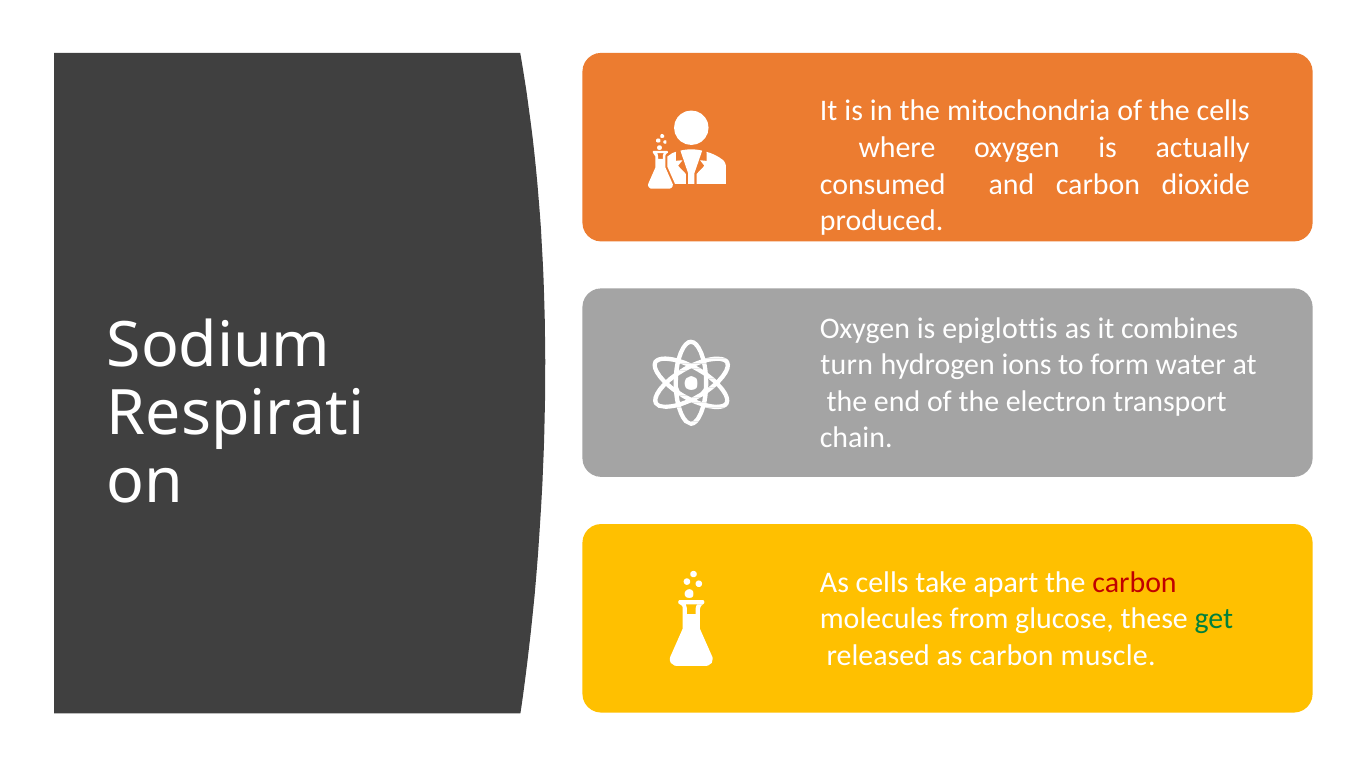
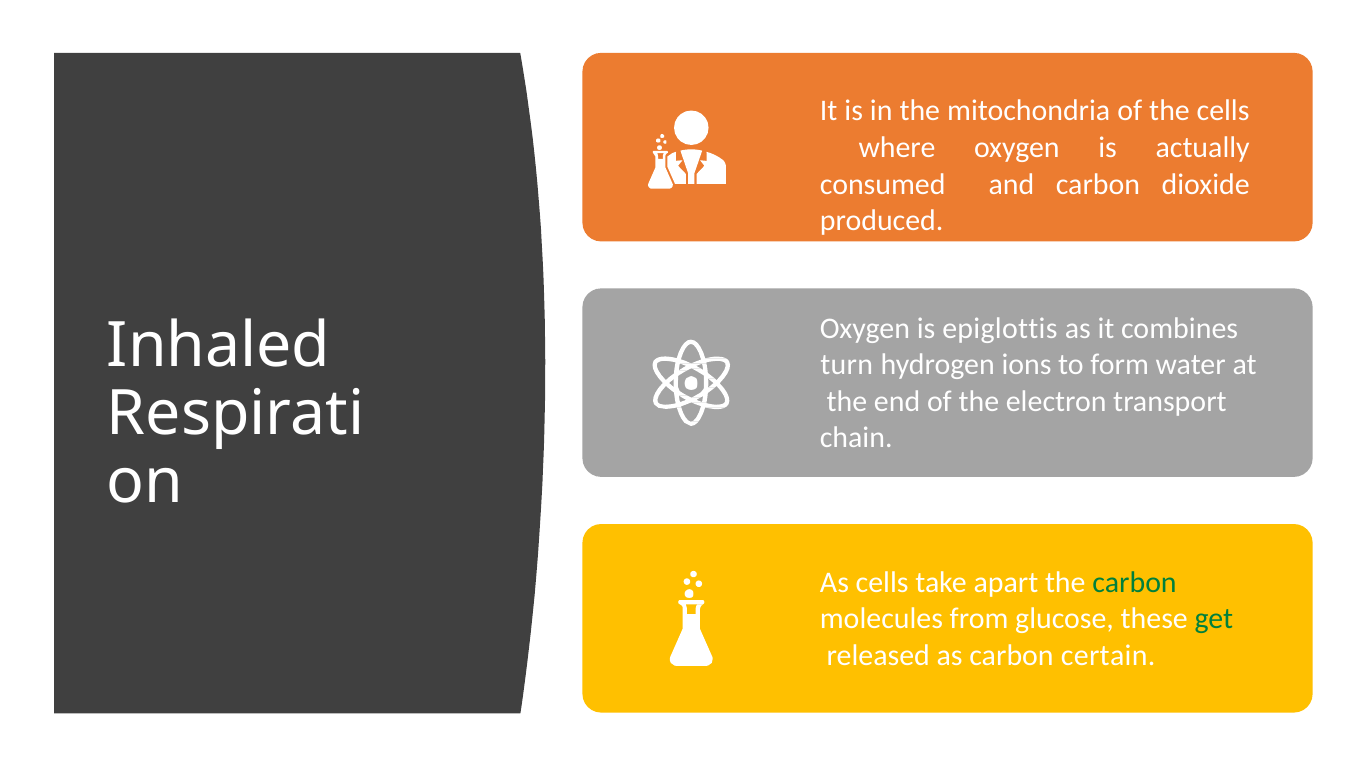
Sodium: Sodium -> Inhaled (218, 346)
carbon colour: red -> green (1134, 582)
muscle: muscle -> certain (1108, 655)
